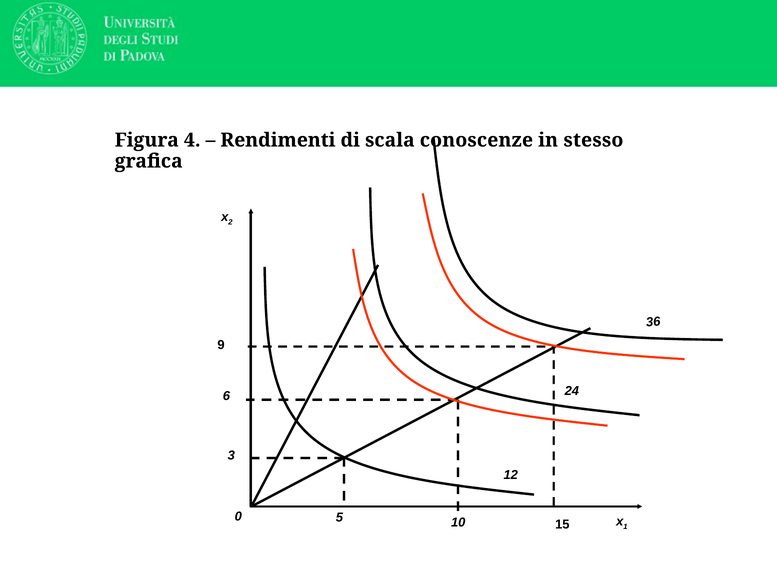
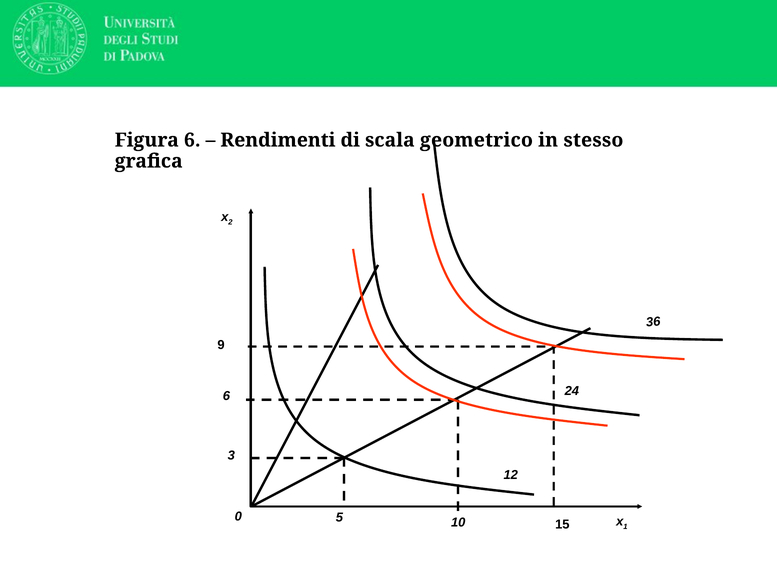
Figura 4: 4 -> 6 (192, 140)
conoscenze: conoscenze -> geometrico (476, 140)
